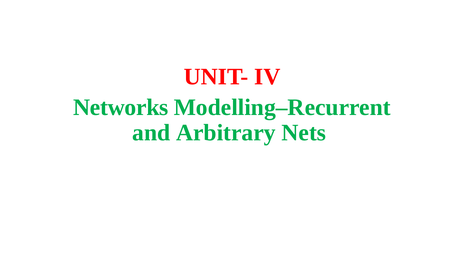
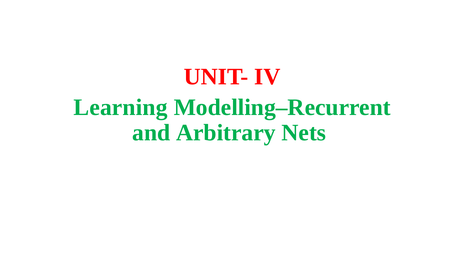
Networks: Networks -> Learning (121, 107)
